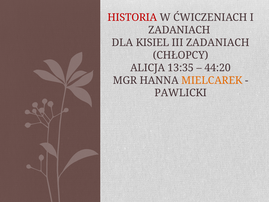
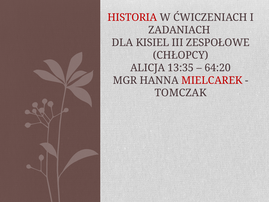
III ZADANIACH: ZADANIACH -> ZESPOŁOWE (218, 43)
44:20: 44:20 -> 64:20 (218, 68)
MIELCAREK colour: orange -> red (212, 80)
PAWLICKI: PAWLICKI -> TOMCZAK (181, 93)
